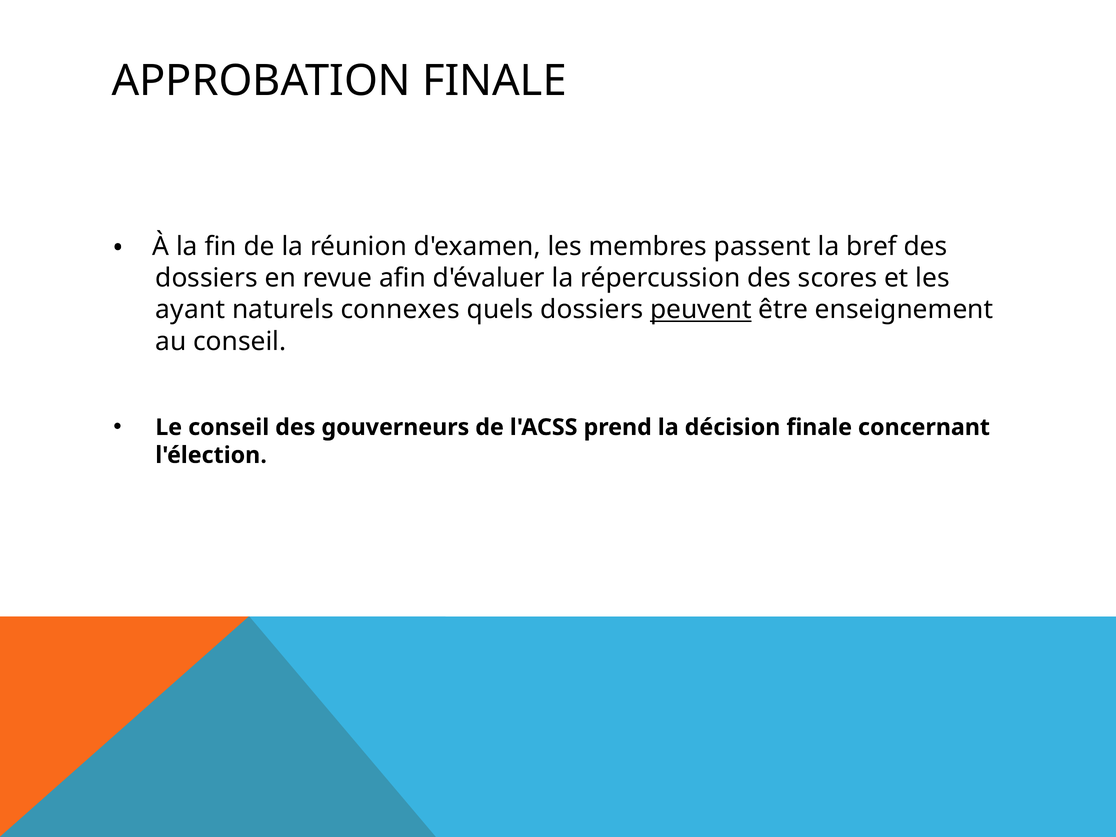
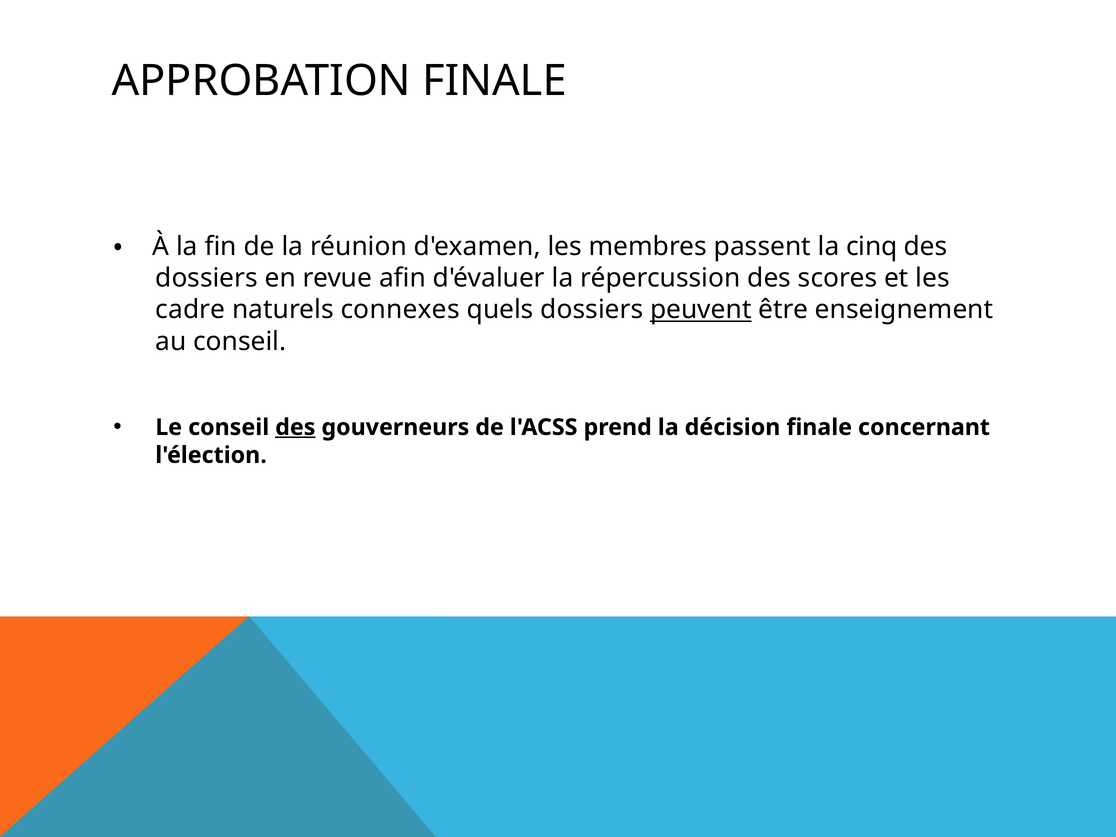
bref: bref -> cinq (872, 246)
ayant: ayant -> cadre (190, 310)
des underline: none -> present (295, 427)
